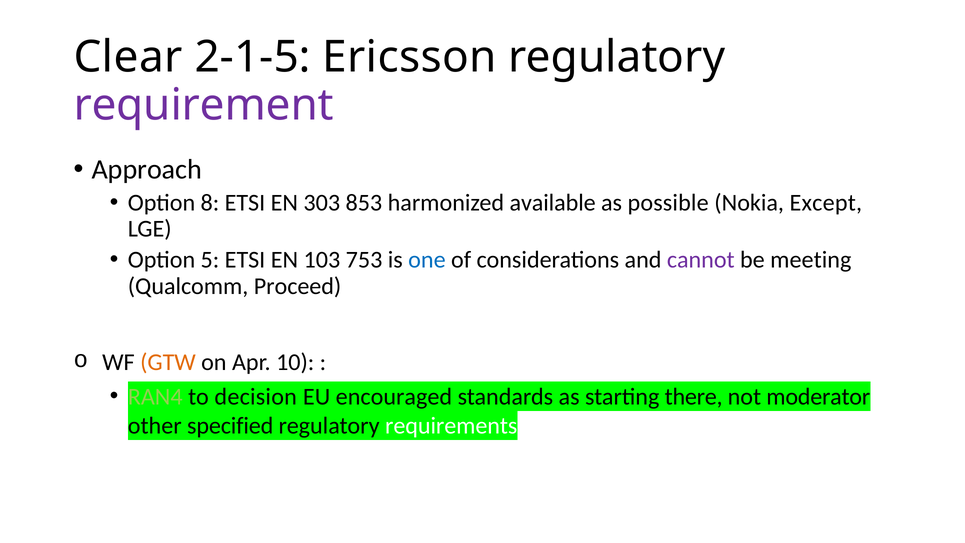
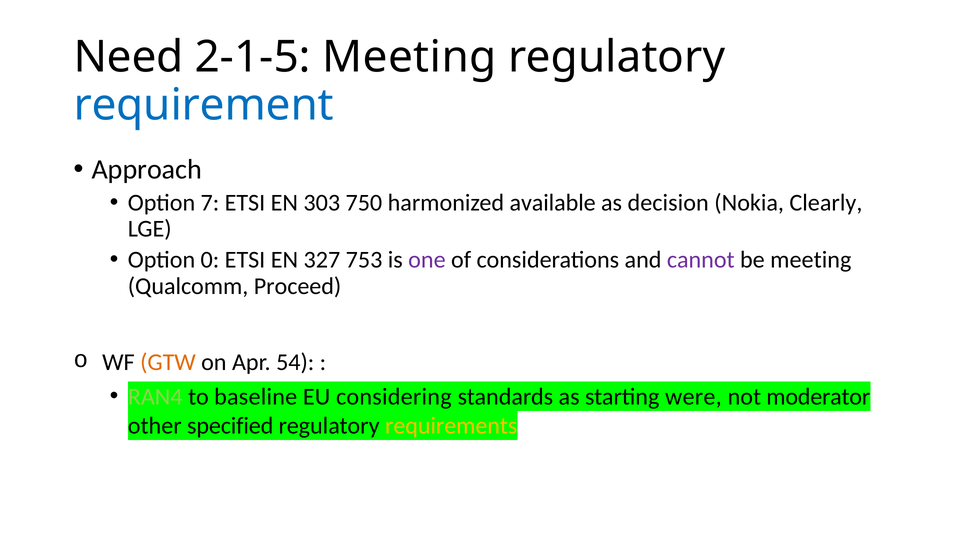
Clear: Clear -> Need (128, 57)
2-1-5 Ericsson: Ericsson -> Meeting (409, 57)
requirement colour: purple -> blue (204, 105)
8: 8 -> 7 (210, 203)
853: 853 -> 750 (364, 203)
possible: possible -> decision (668, 203)
Except: Except -> Clearly (826, 203)
5: 5 -> 0 (210, 260)
103: 103 -> 327 (322, 260)
one colour: blue -> purple (427, 260)
10: 10 -> 54 (295, 362)
decision: decision -> baseline (256, 396)
encouraged: encouraged -> considering (394, 396)
there: there -> were (693, 396)
requirements colour: white -> yellow (451, 425)
